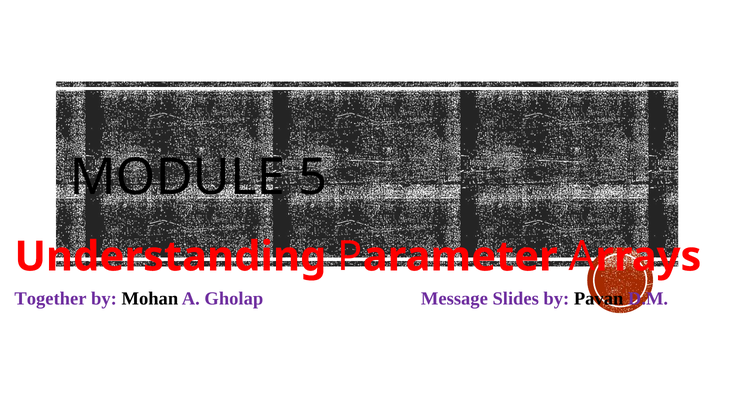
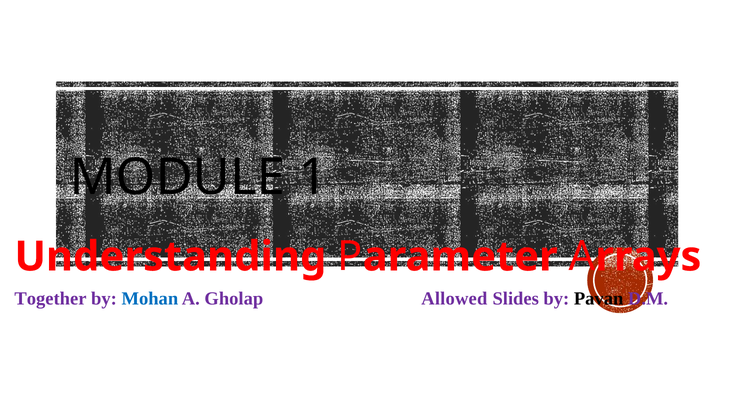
5: 5 -> 1 (313, 177)
Mohan colour: black -> blue (150, 299)
Message: Message -> Allowed (454, 299)
